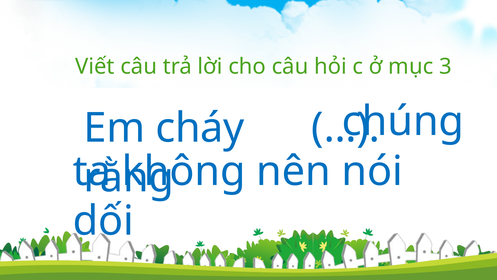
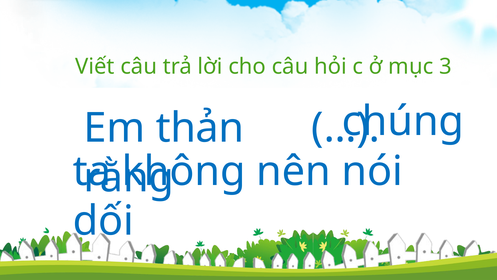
cháy: cháy -> thản (200, 128)
